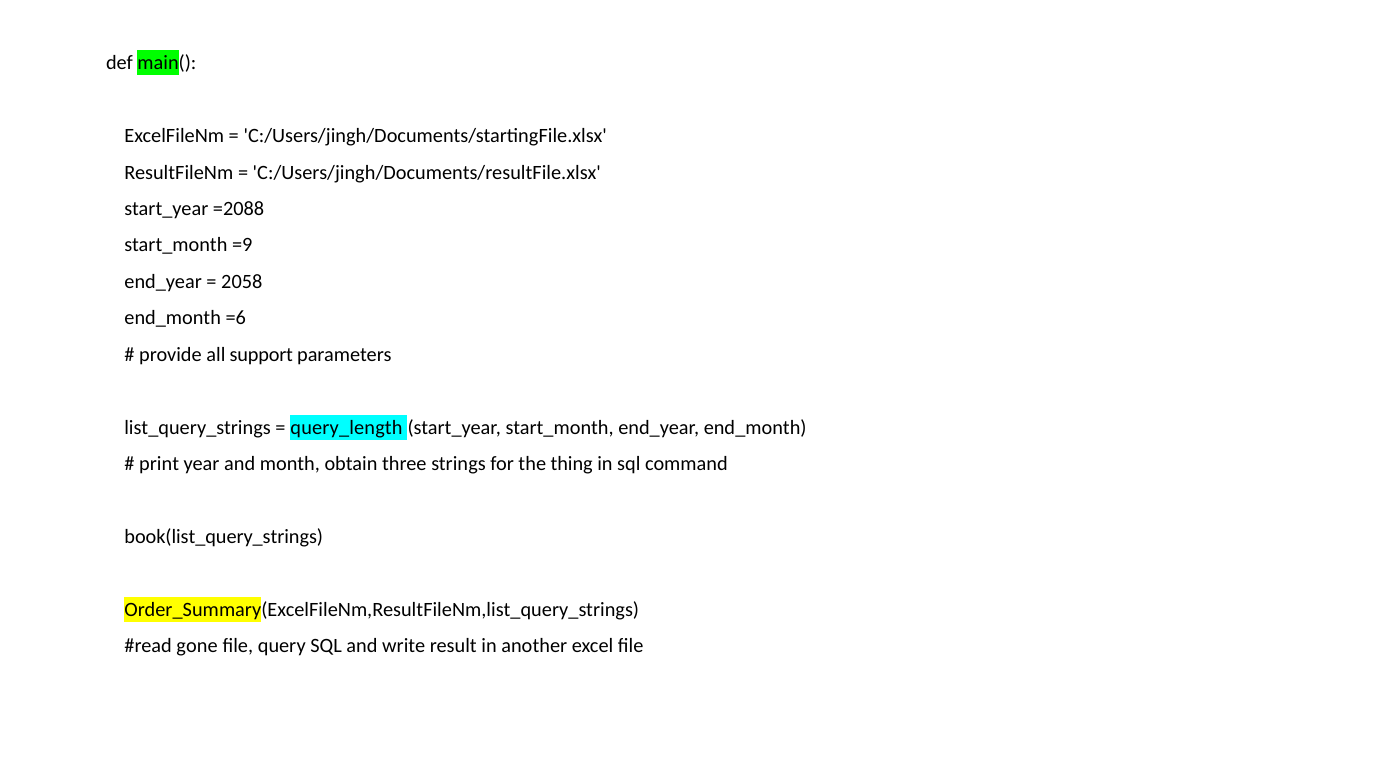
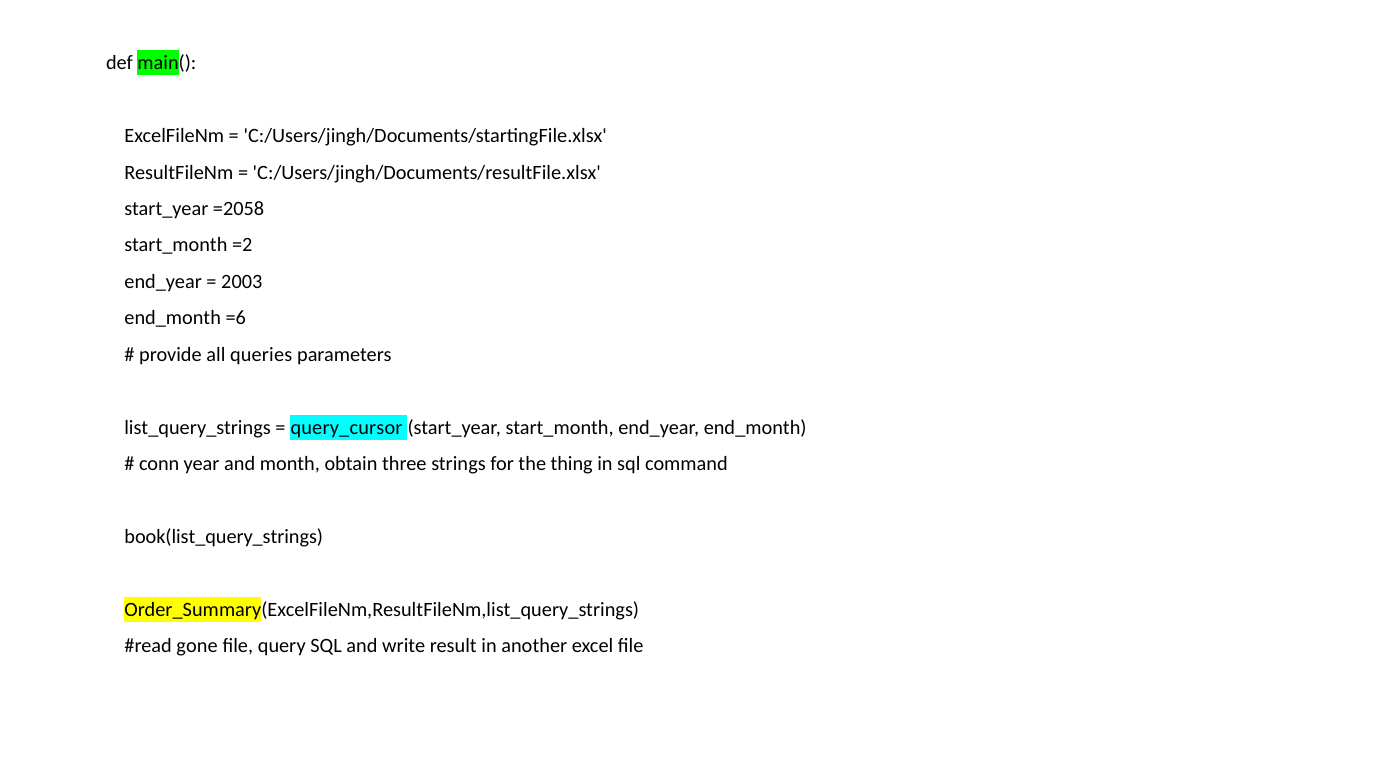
=2088: =2088 -> =2058 (239, 209)
=9: =9 -> =2 (242, 245)
2058: 2058 -> 2003 (242, 282)
support: support -> queries (261, 355)
query_length: query_length -> query_cursor (347, 428)
print: print -> conn (159, 464)
